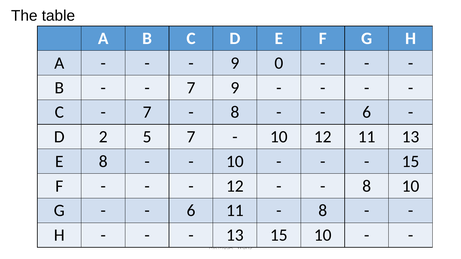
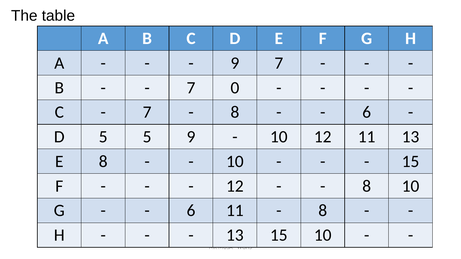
9 0: 0 -> 7 (279, 63)
7 9: 9 -> 0 (235, 88)
D 2: 2 -> 5 (103, 137)
5 7: 7 -> 9 (191, 137)
